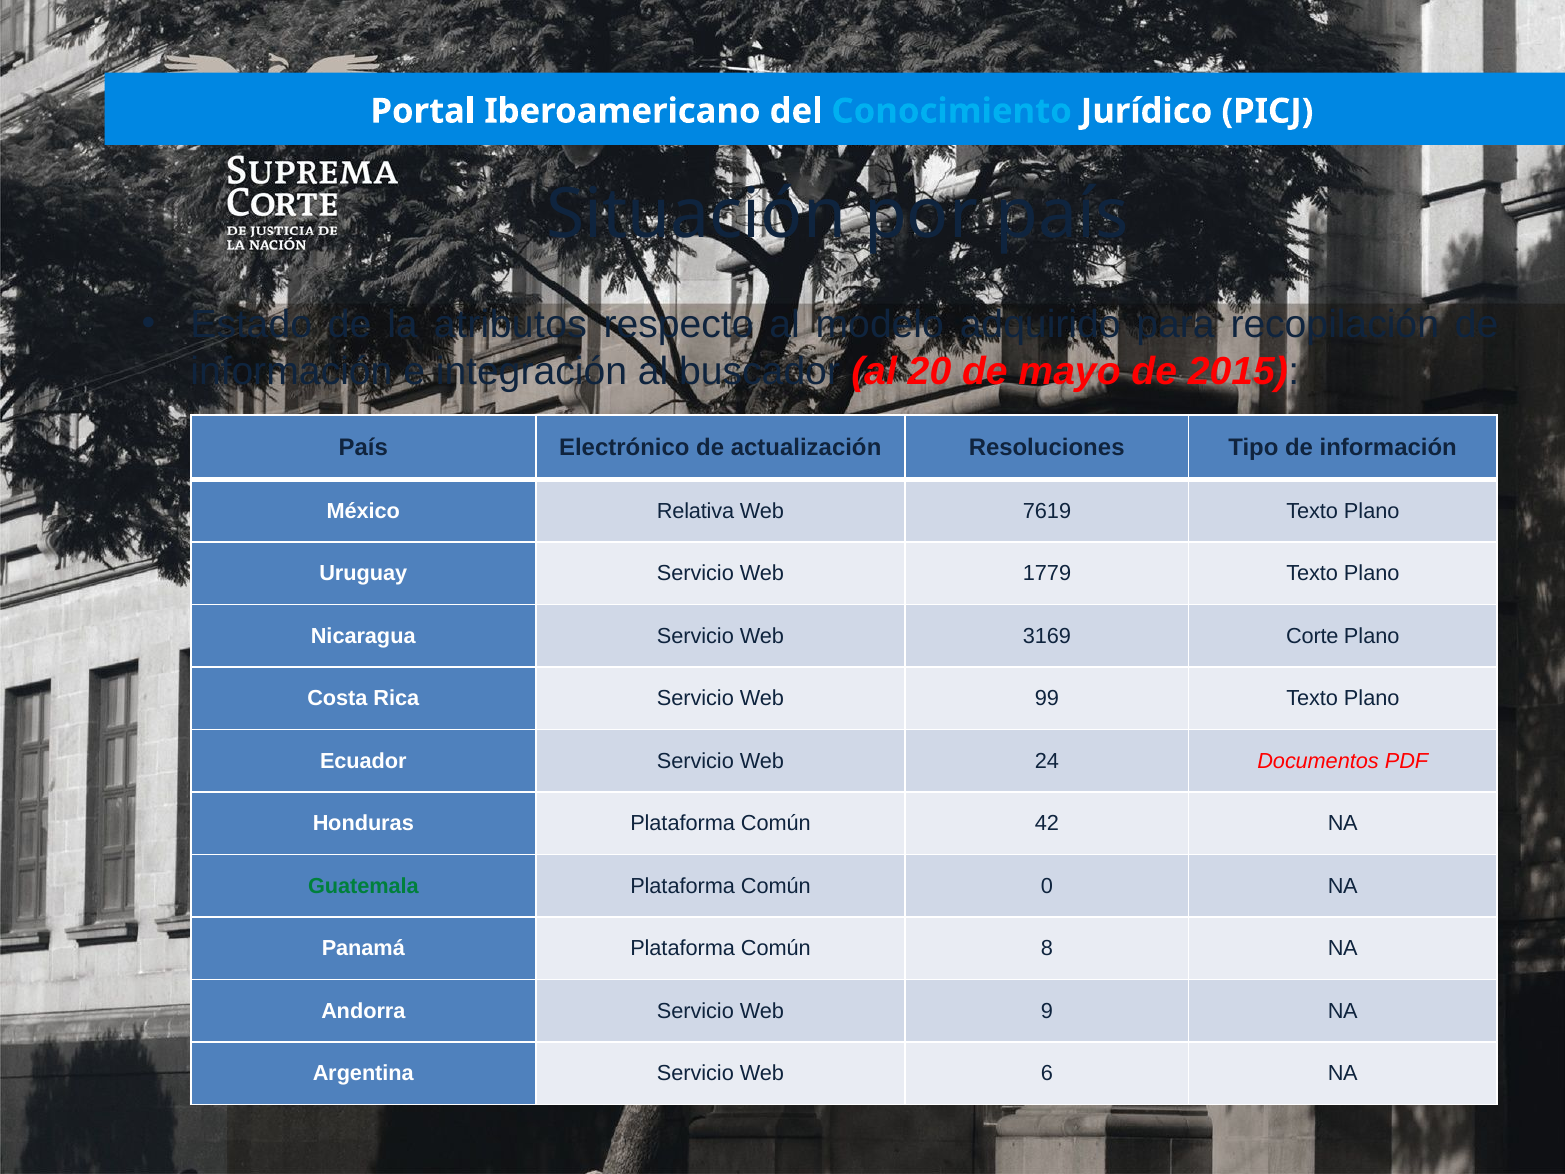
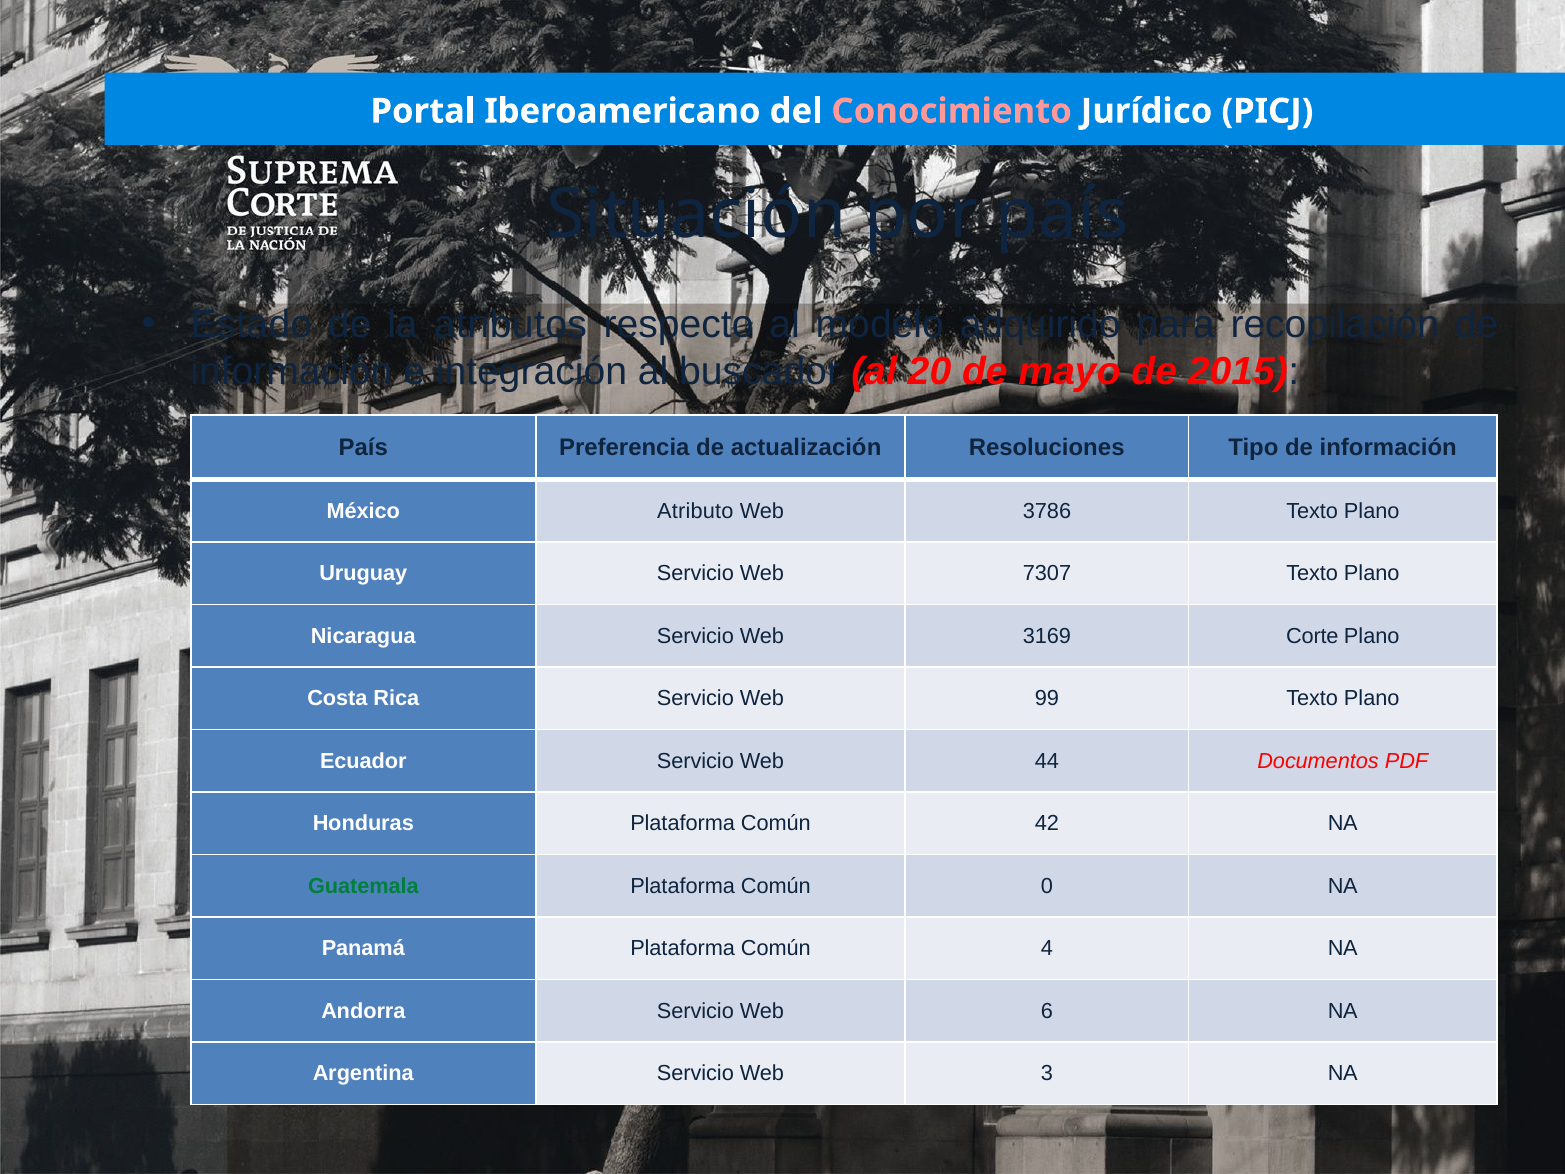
Conocimiento colour: light blue -> pink (952, 111)
Electrónico: Electrónico -> Preferencia (624, 447)
Relativa: Relativa -> Atributo (695, 511)
7619: 7619 -> 3786 (1047, 511)
1779: 1779 -> 7307 (1047, 573)
24: 24 -> 44 (1047, 761)
8: 8 -> 4 (1047, 948)
9: 9 -> 6 (1047, 1011)
6: 6 -> 3 (1047, 1073)
